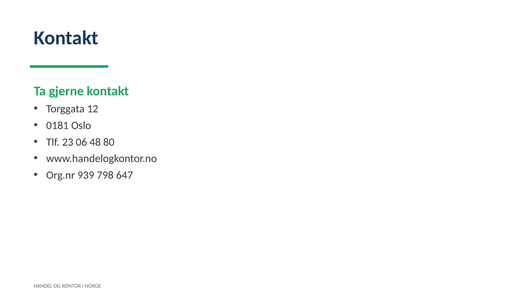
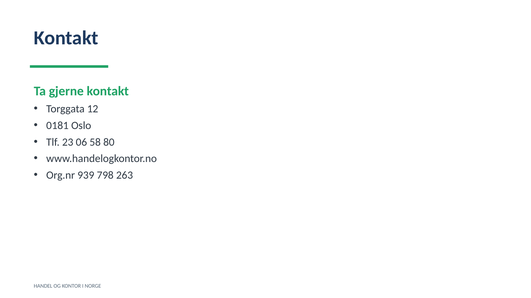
48: 48 -> 58 (95, 142)
647: 647 -> 263 (125, 176)
